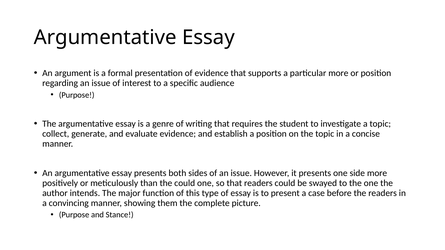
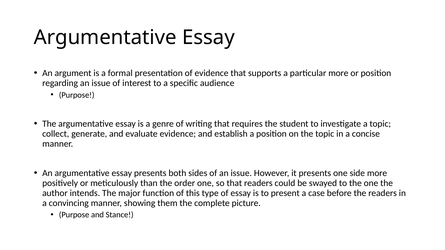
the could: could -> order (185, 183)
